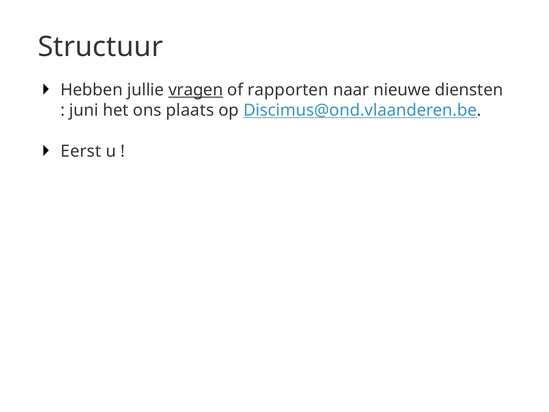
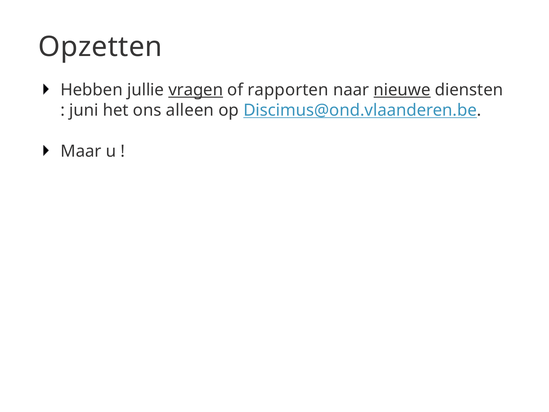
Structuur: Structuur -> Opzetten (100, 47)
nieuwe underline: none -> present (402, 90)
plaats: plaats -> alleen (190, 110)
Eerst: Eerst -> Maar (81, 151)
